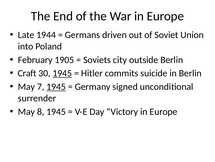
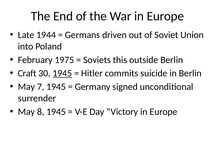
1905: 1905 -> 1975 (64, 60)
city: city -> this (120, 60)
1945 underline: present -> none (56, 86)
